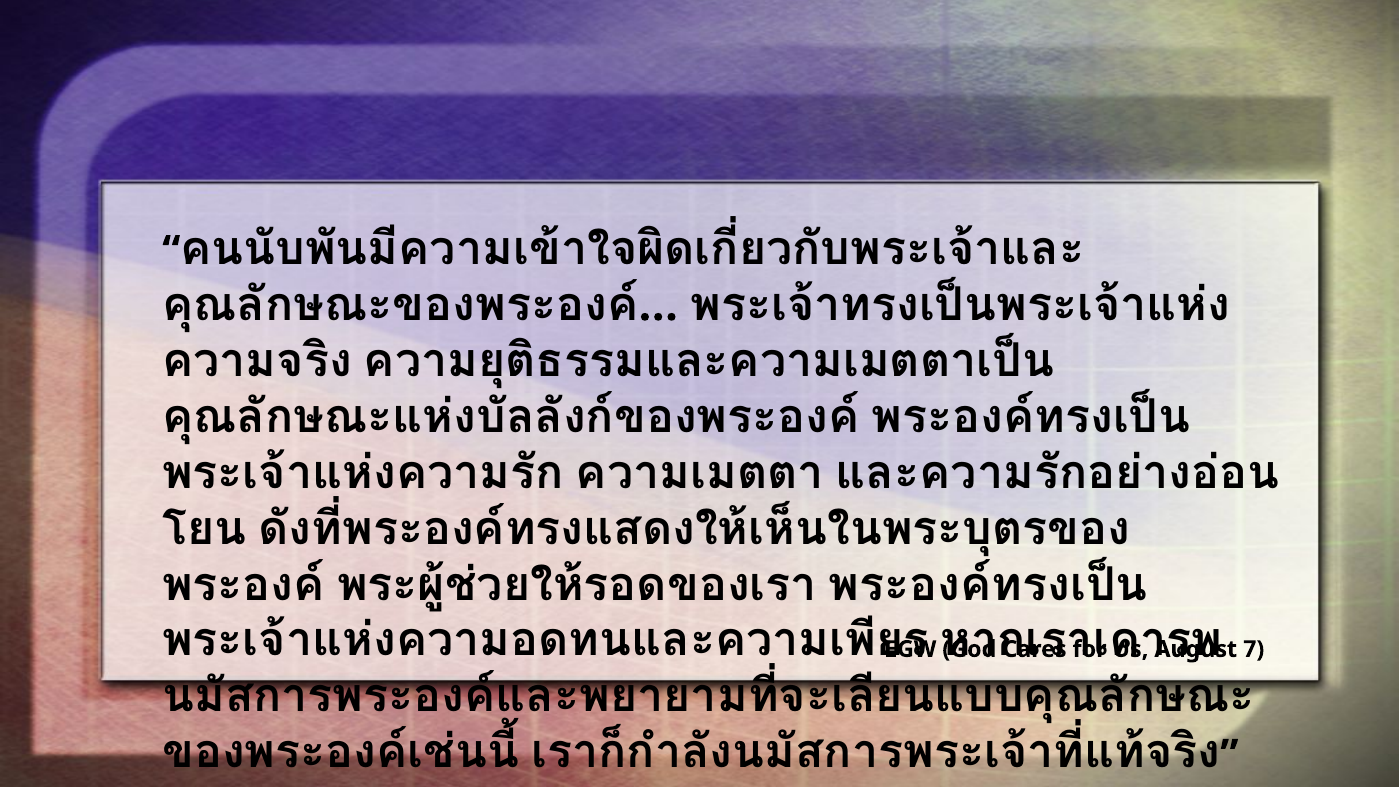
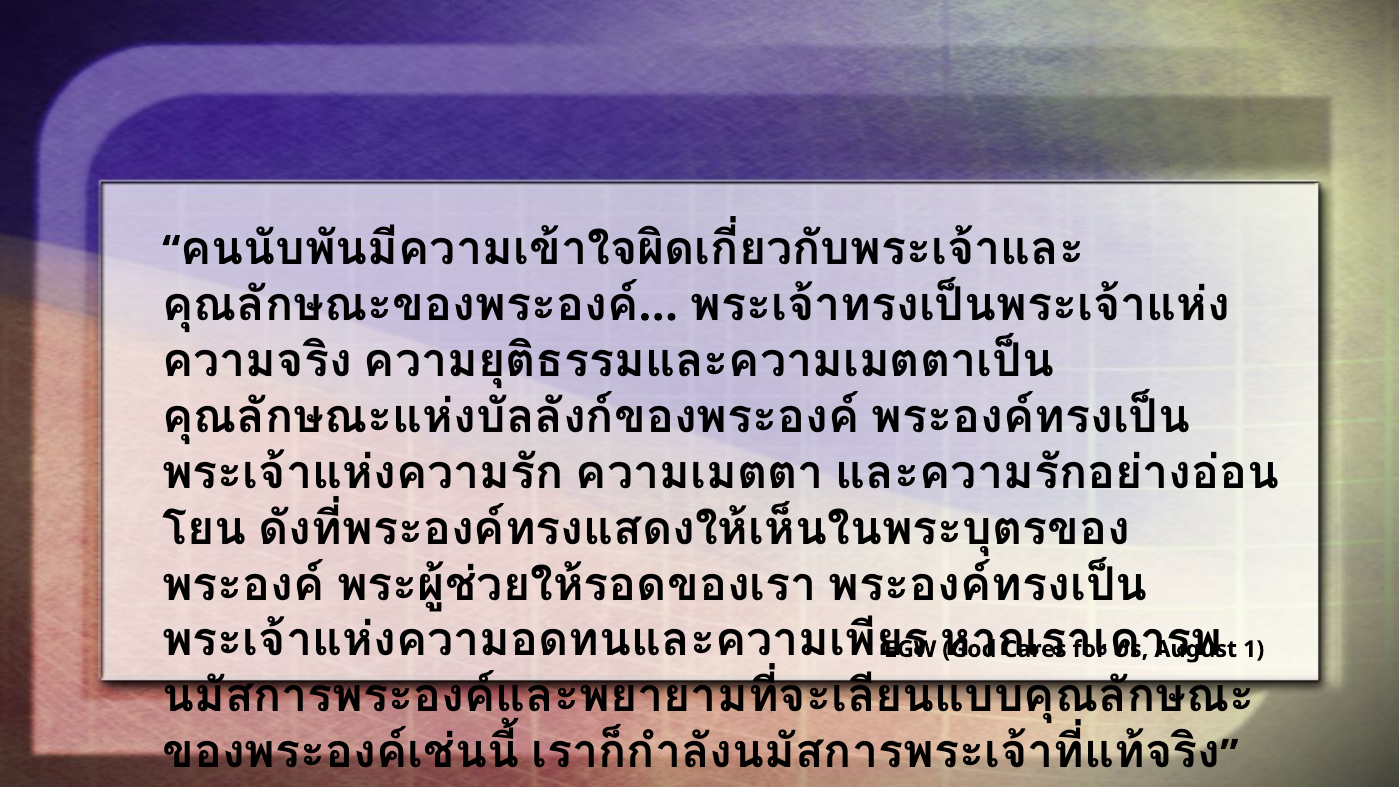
7: 7 -> 1 (1254, 649)
